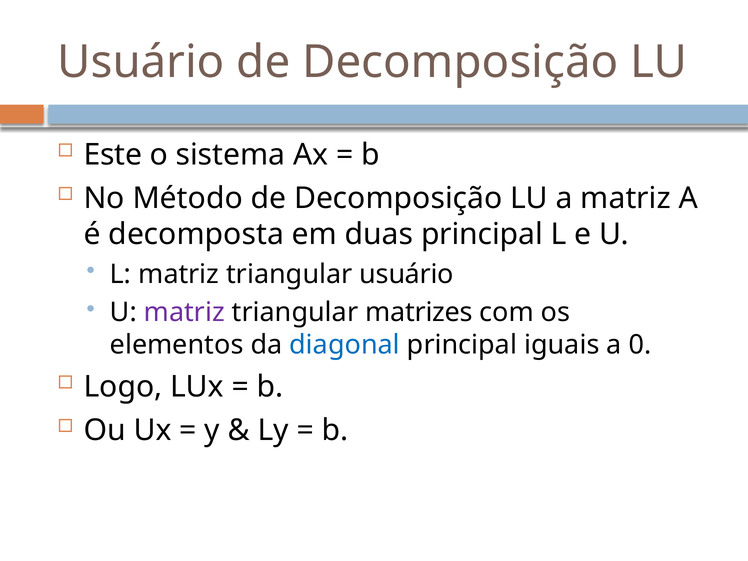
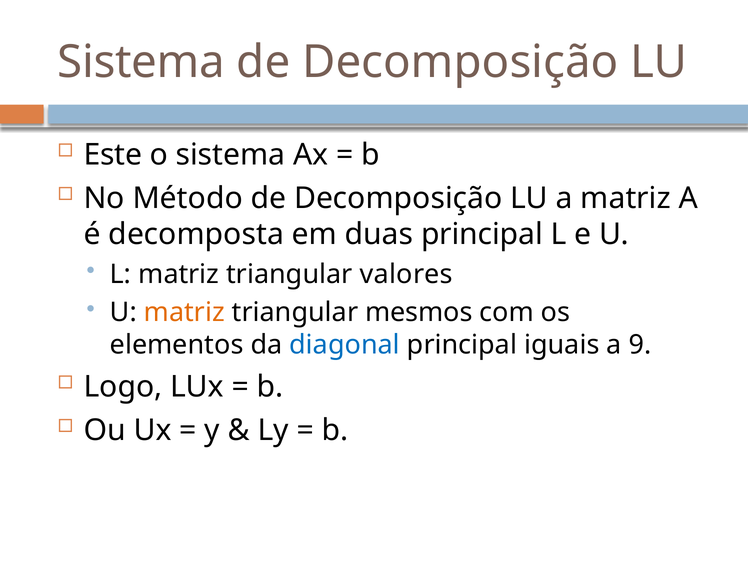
Usuário: Usuário -> Sistema (141, 62)
triangular usuário: usuário -> valores (406, 274)
matriz colour: purple -> orange (184, 312)
matrizes: matrizes -> mesmos (419, 312)
0: 0 -> 9 (640, 345)
